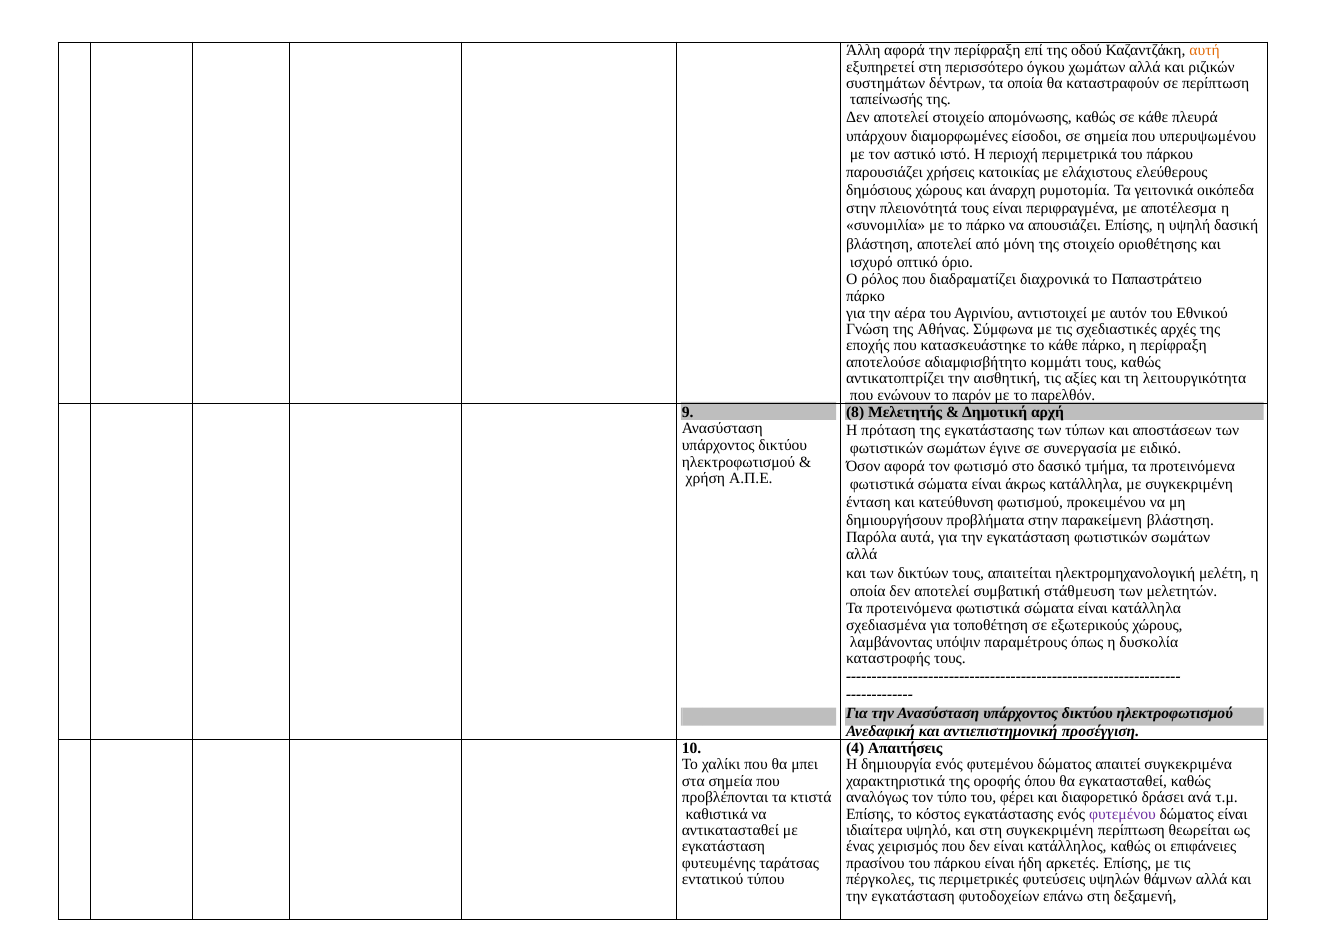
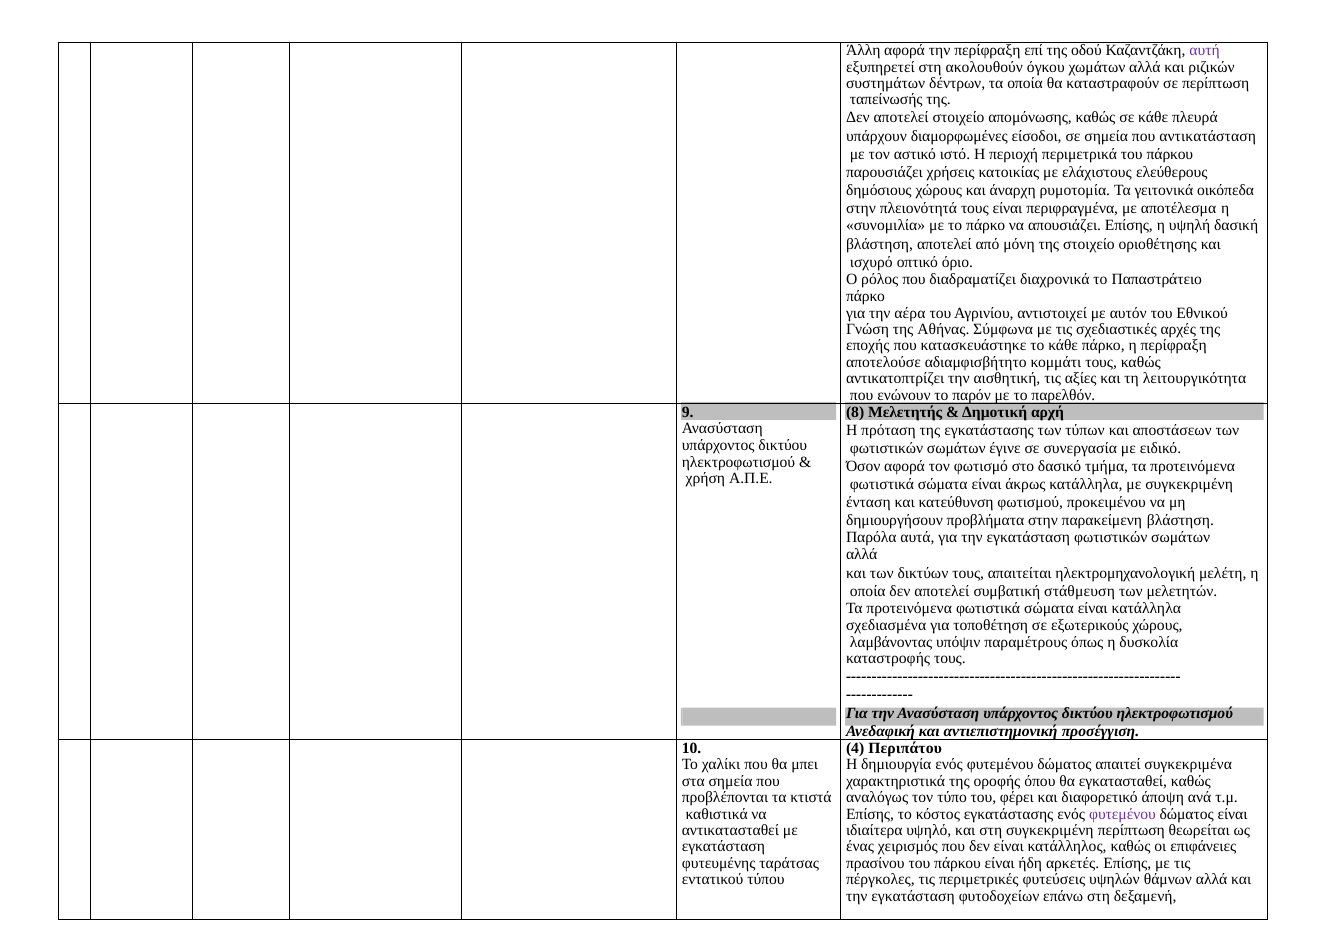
αυτή colour: orange -> purple (1205, 50)
περισσότερο: περισσότερο -> ακολουθούν (984, 67)
υπερυψωμένου: υπερυψωμένου -> αντικατάσταση (1208, 136)
Απαιτήσεις: Απαιτήσεις -> Περιπάτου (905, 748)
δράσει: δράσει -> άποψη (1163, 797)
